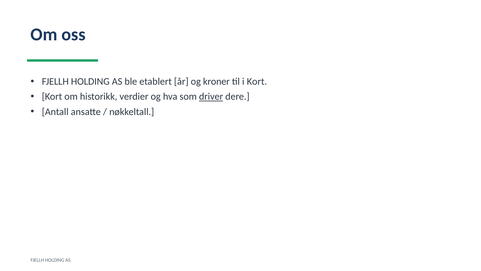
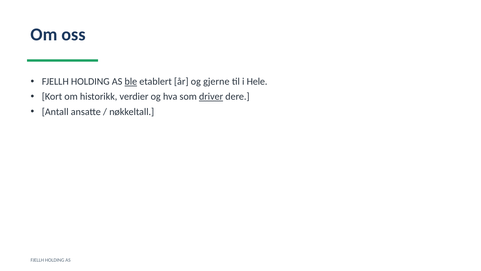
ble underline: none -> present (131, 81)
kroner: kroner -> gjerne (216, 81)
i Kort: Kort -> Hele (257, 81)
